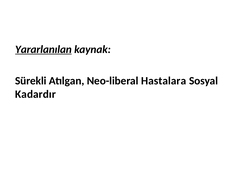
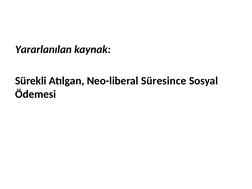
Yararlanılan underline: present -> none (43, 49)
Hastalara: Hastalara -> Süresince (164, 81)
Kadardır: Kadardır -> Ödemesi (36, 94)
